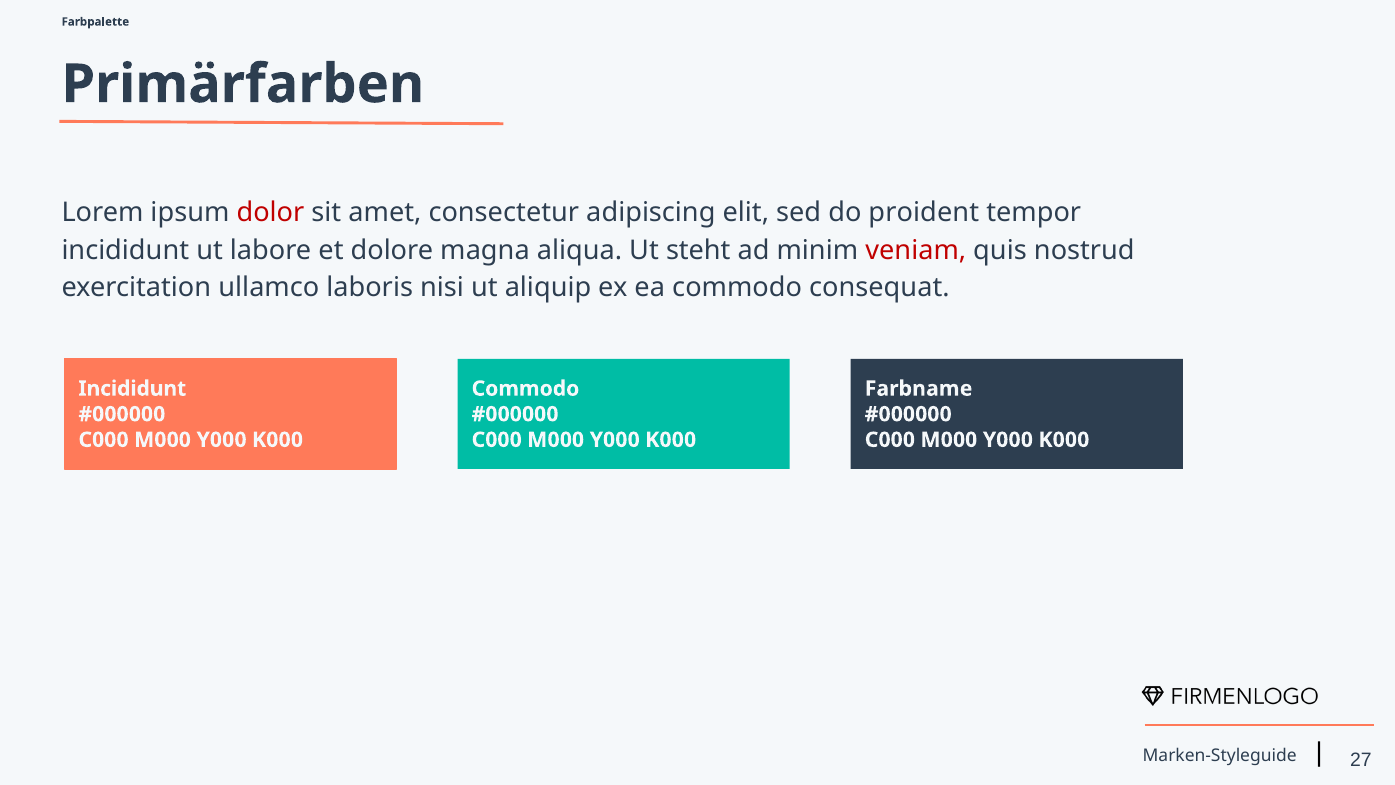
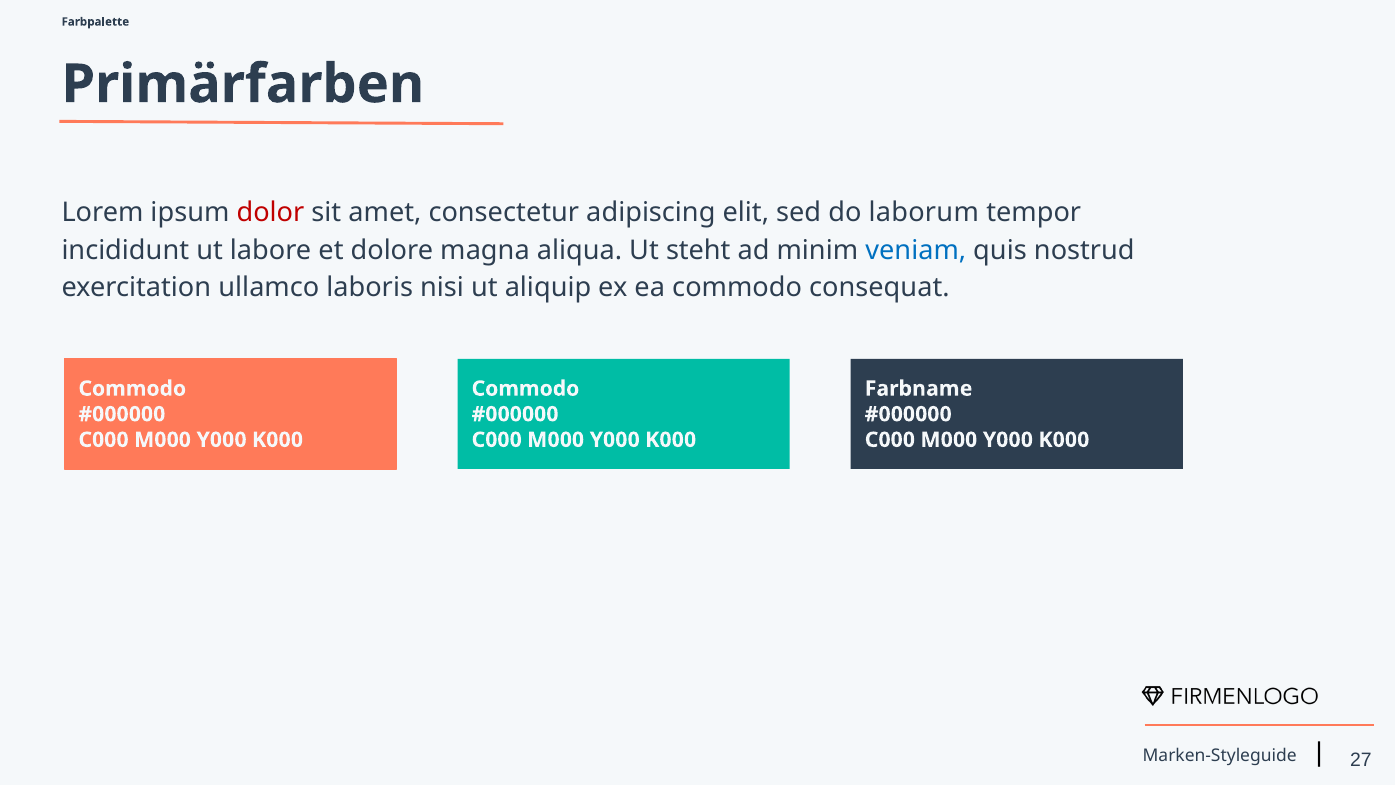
proident: proident -> laborum (924, 213)
veniam colour: red -> blue (916, 250)
Incididunt: Incididunt -> Commodo (132, 389)
